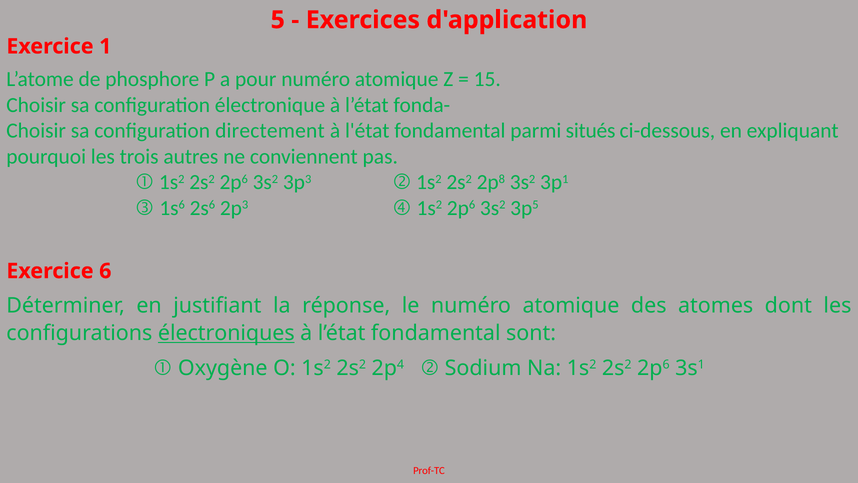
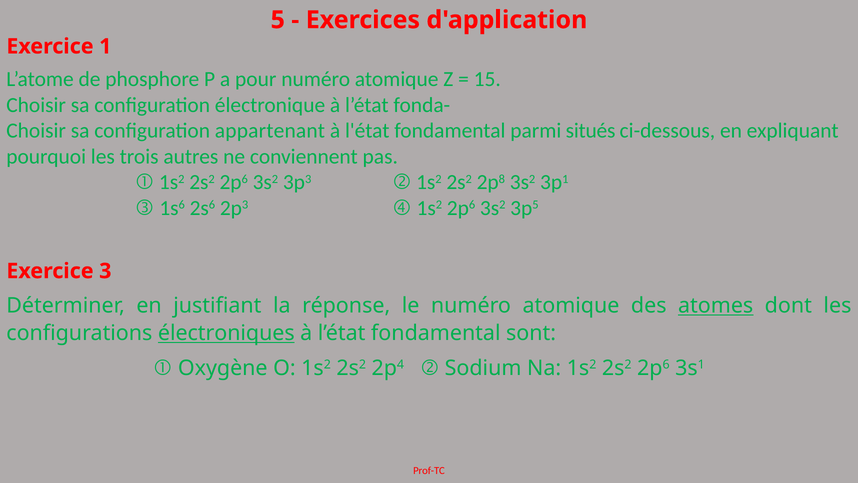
directement: directement -> appartenant (270, 131)
6: 6 -> 3 (105, 271)
atomes underline: none -> present (716, 306)
